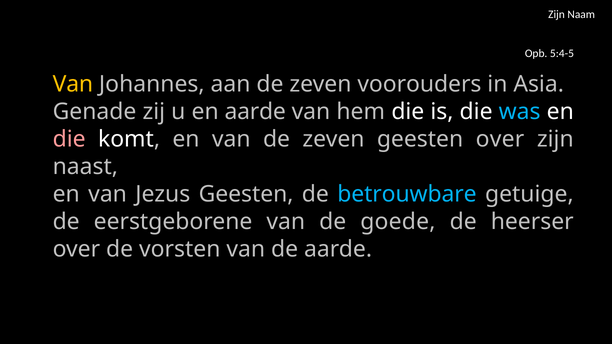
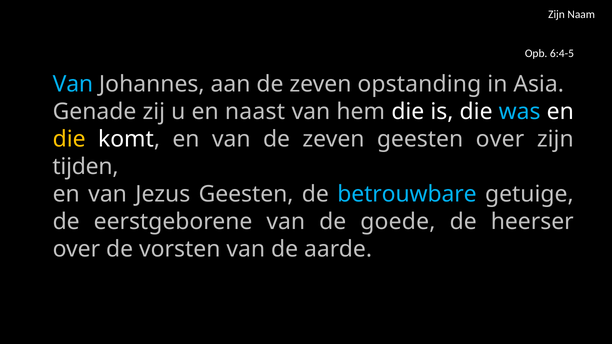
5:4-5: 5:4-5 -> 6:4-5 (562, 54)
Van colour: yellow -> light blue (73, 84)
voorouders: voorouders -> opstanding (419, 84)
en aarde: aarde -> naast (255, 112)
die colour: pink -> yellow (69, 139)
naast: naast -> tijden (85, 167)
